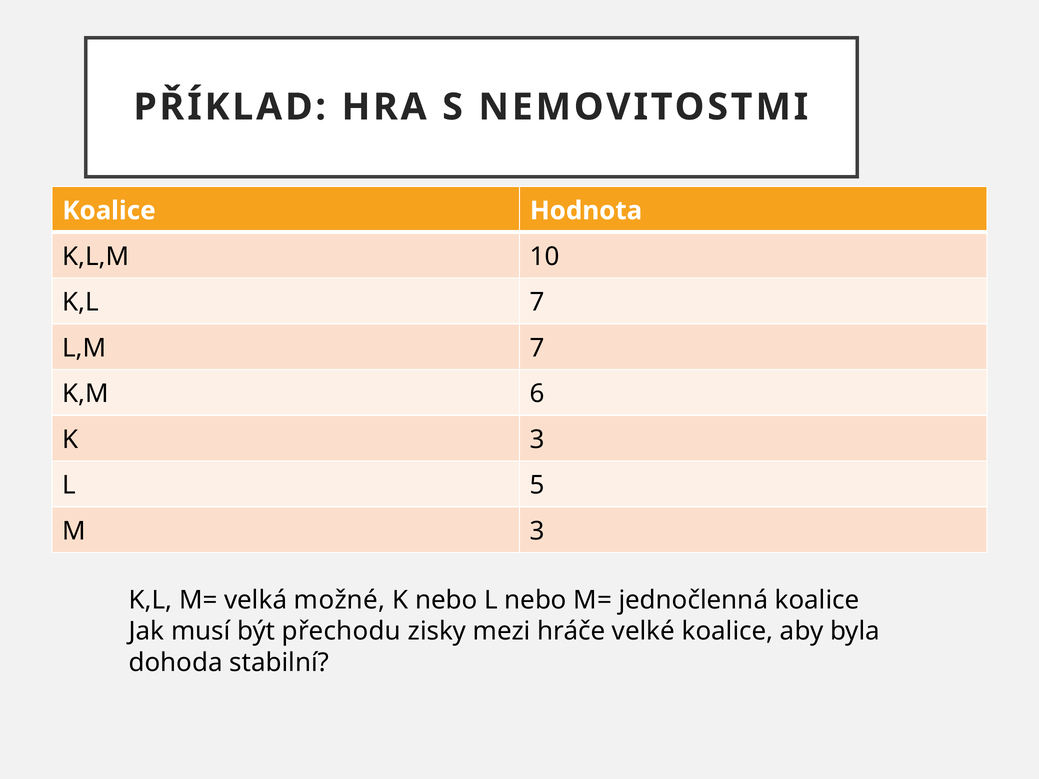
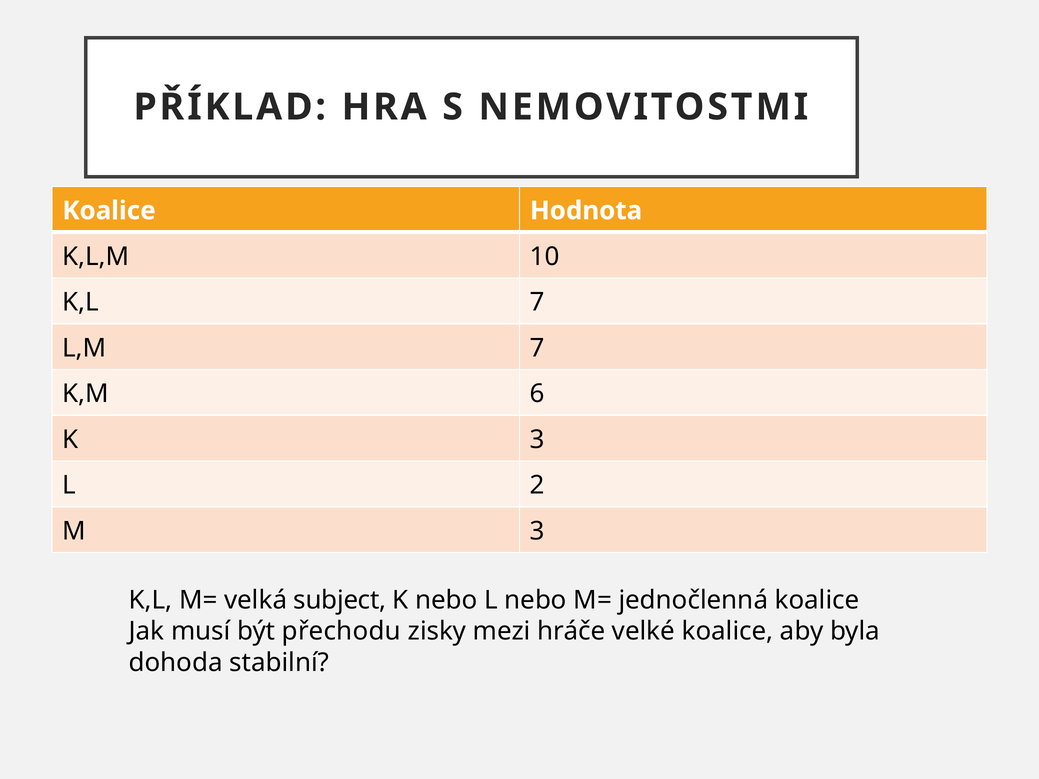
5: 5 -> 2 (537, 485)
možné: možné -> subject (340, 600)
